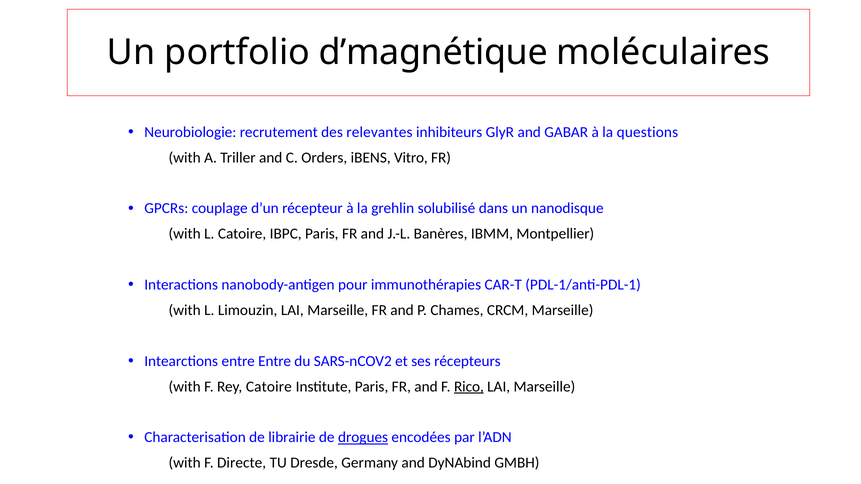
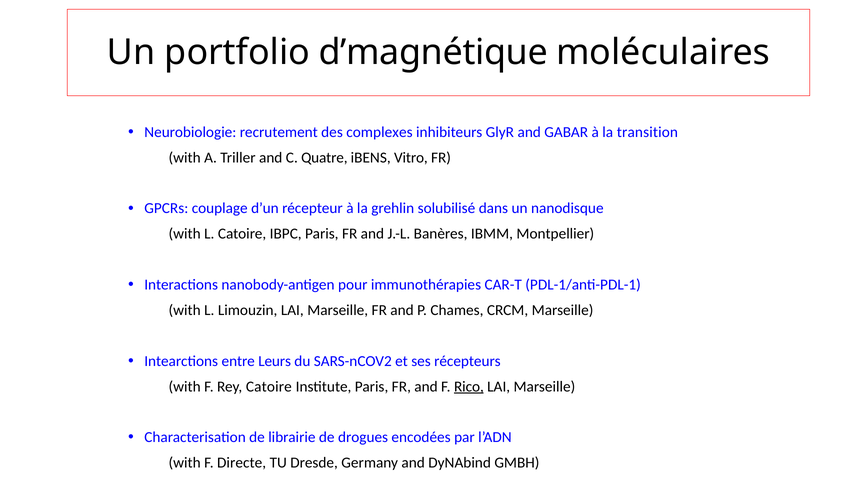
relevantes: relevantes -> complexes (379, 132)
questions: questions -> transition (647, 132)
Orders: Orders -> Quatre (324, 158)
entre Entre: Entre -> Leurs (275, 361)
drogues underline: present -> none (363, 438)
